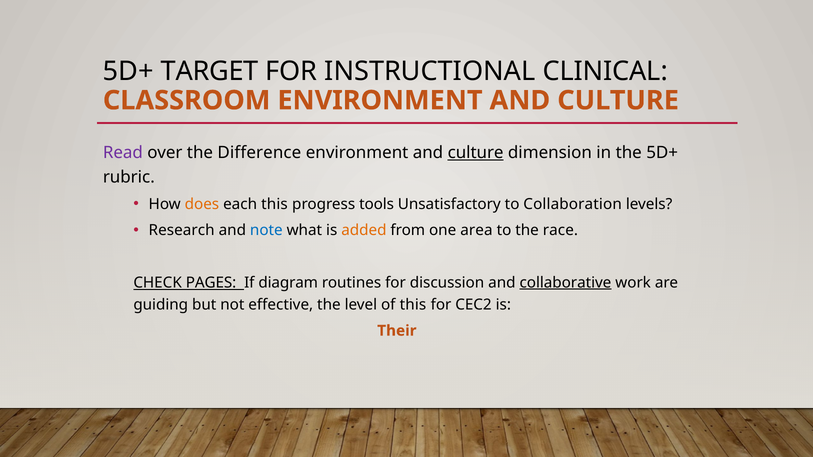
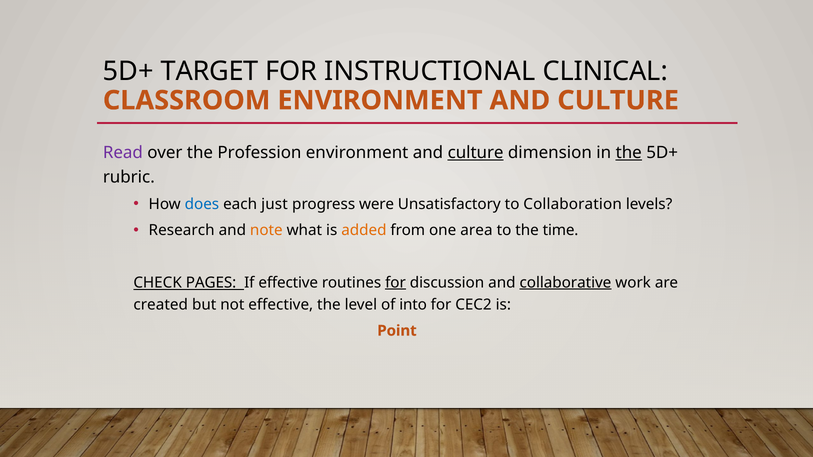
Difference: Difference -> Profession (259, 153)
the underline: none -> present (629, 153)
does colour: orange -> blue (202, 204)
each this: this -> just (274, 204)
tools: tools -> were (377, 204)
note colour: blue -> orange (266, 230)
race: race -> time (561, 230)
If diagram: diagram -> effective (288, 283)
for underline: none -> present (396, 283)
guiding: guiding -> created (161, 305)
of this: this -> into (413, 305)
Their: Their -> Point (397, 331)
